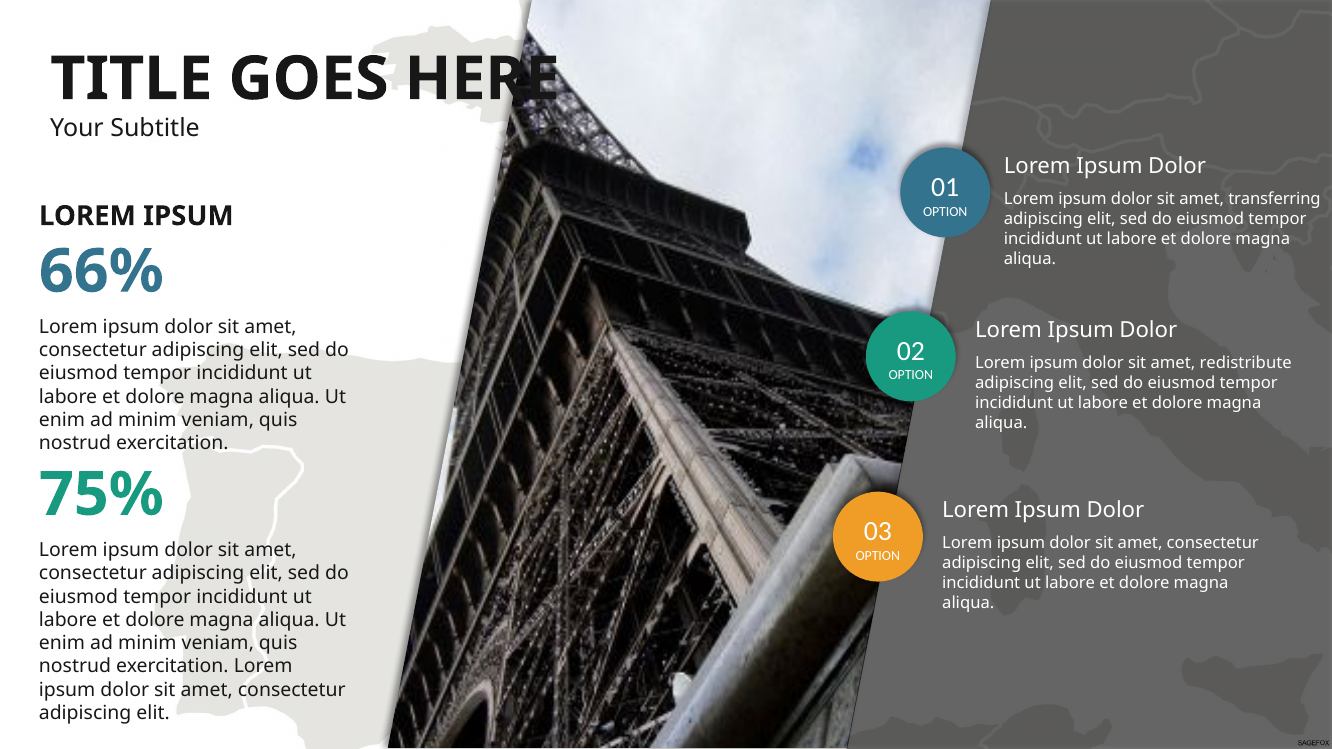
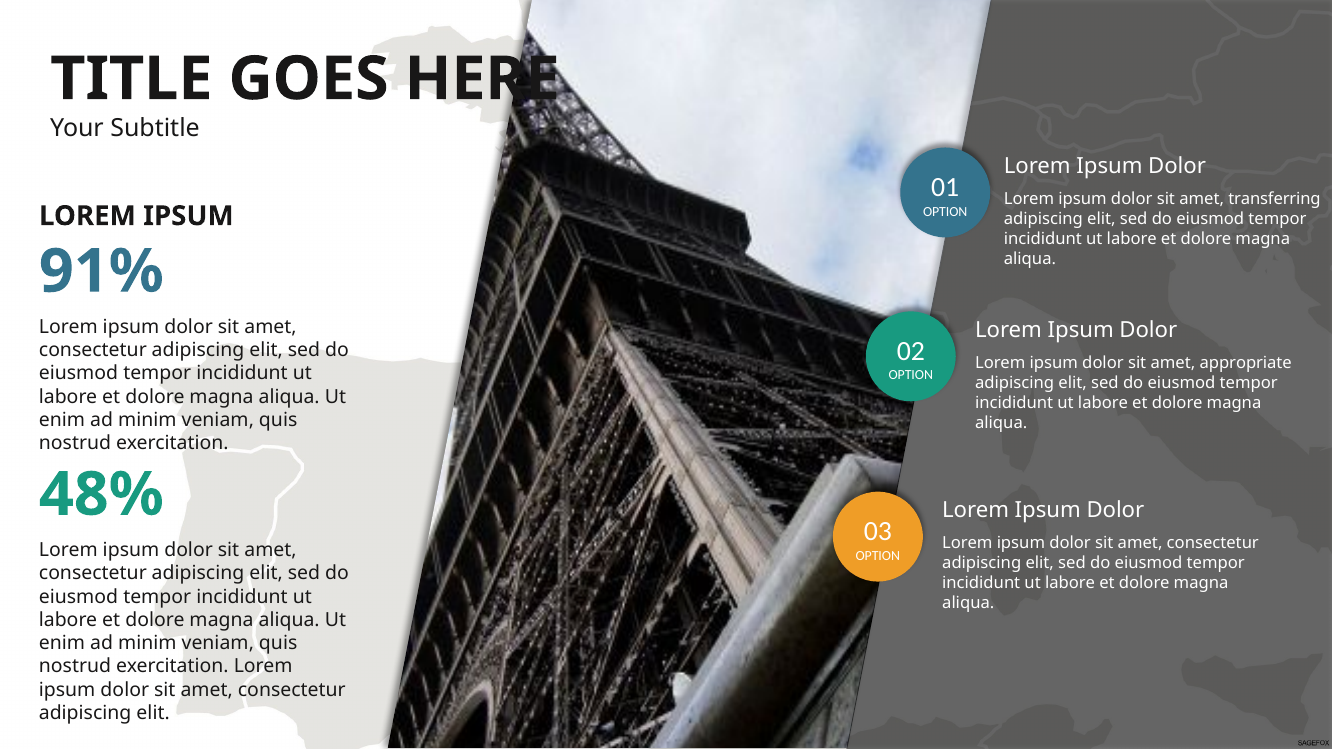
66%: 66% -> 91% (101, 272)
redistribute: redistribute -> appropriate (1246, 363)
75%: 75% -> 48% (101, 495)
